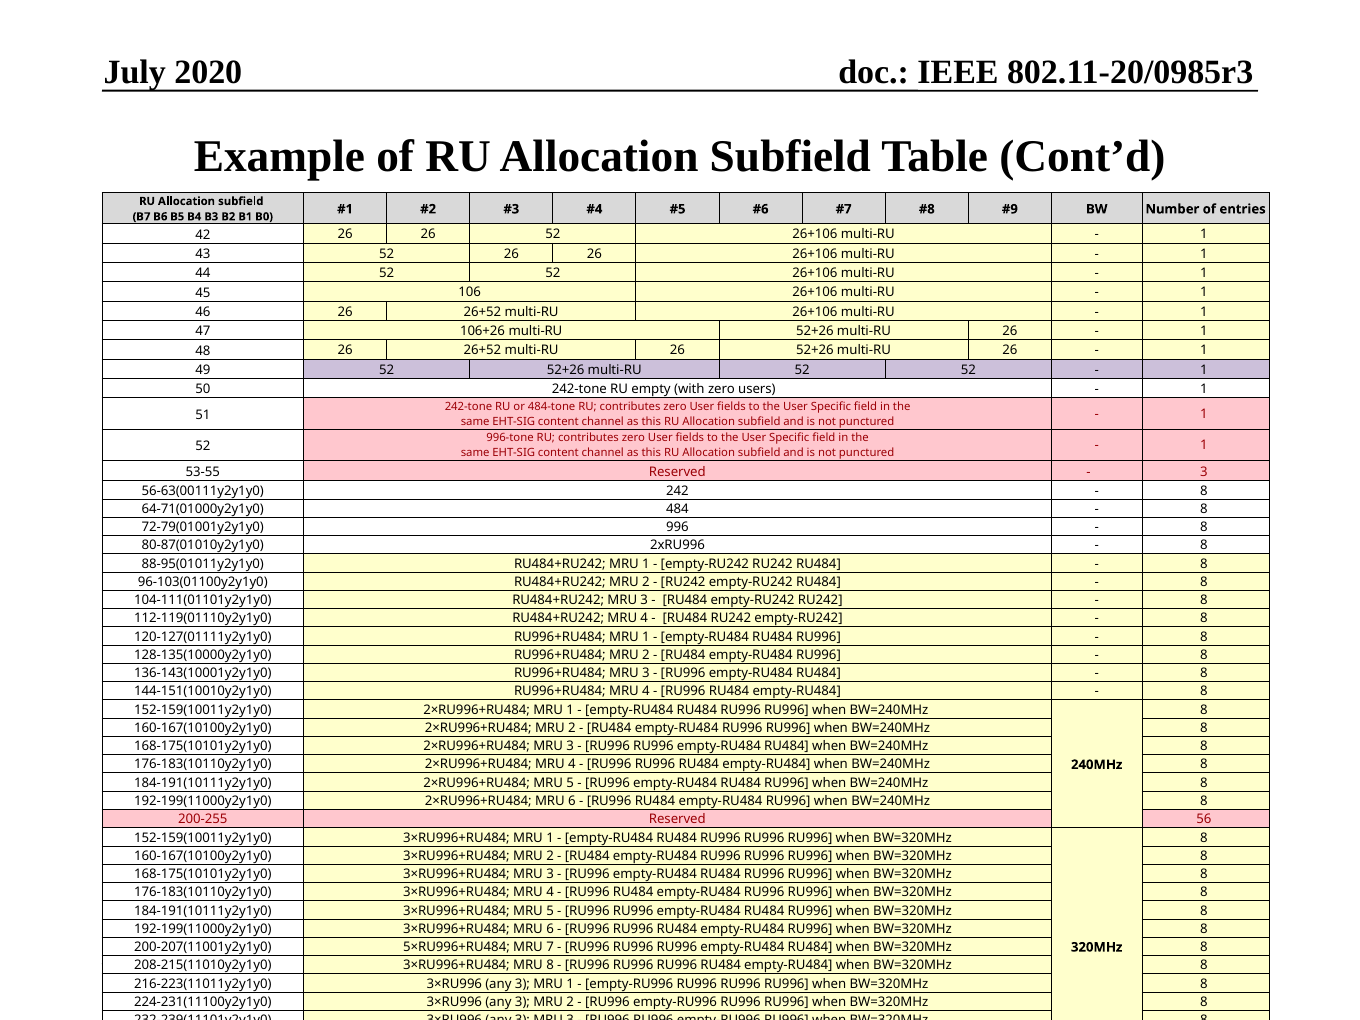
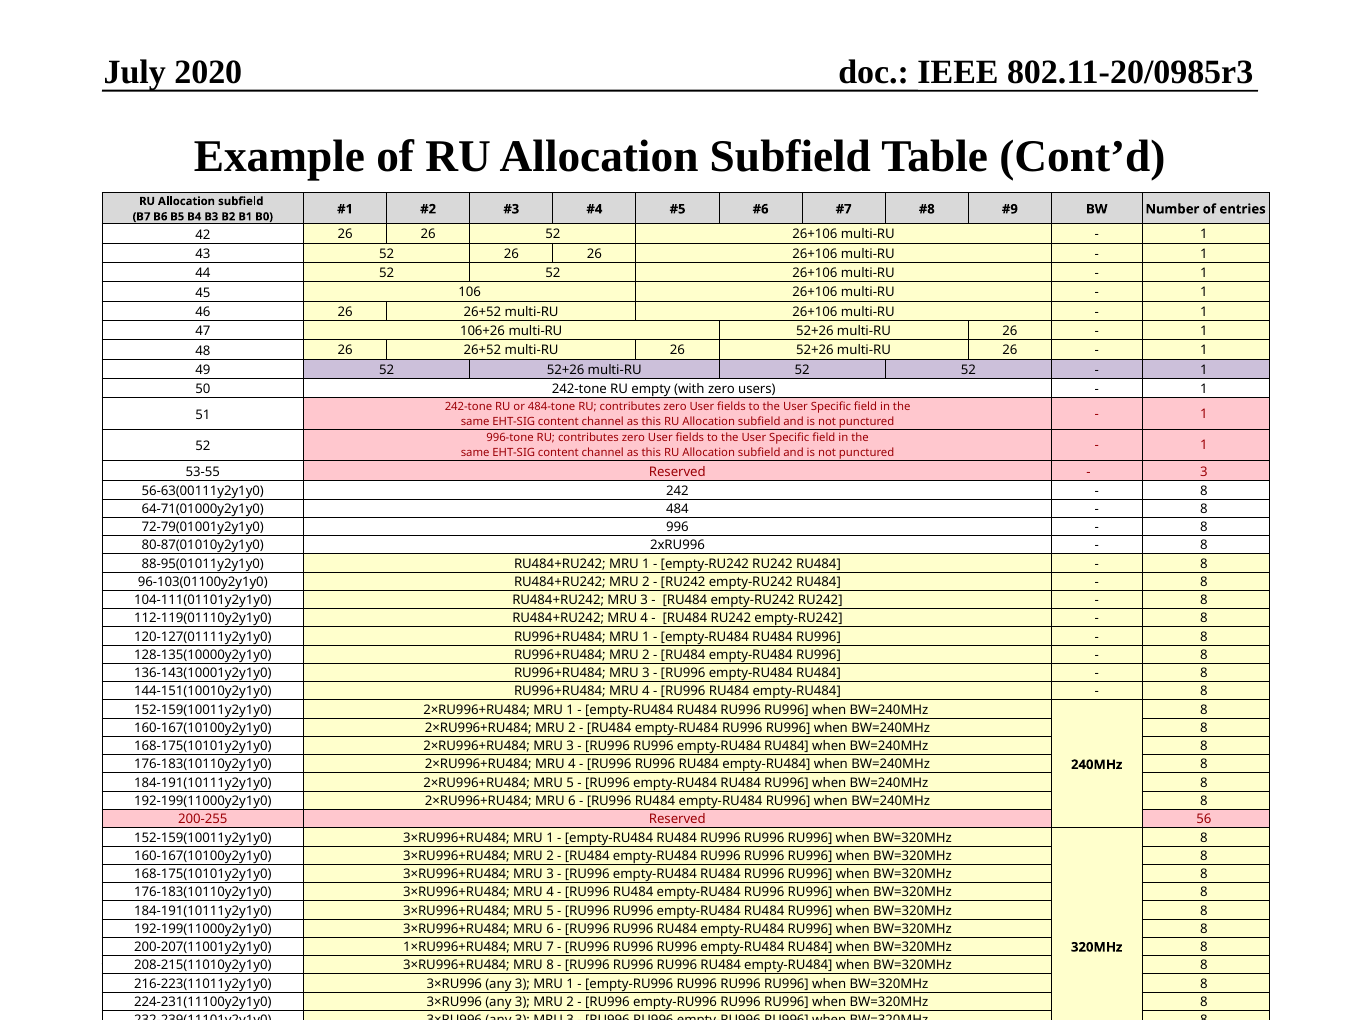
5×RU996+RU484: 5×RU996+RU484 -> 1×RU996+RU484 (456, 947)
